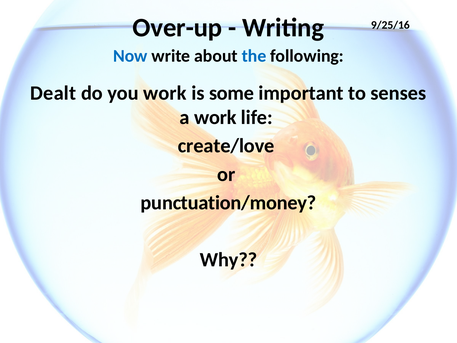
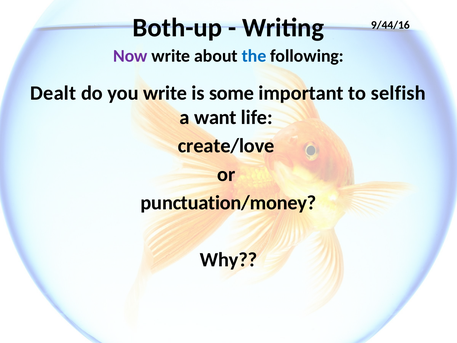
Over-up: Over-up -> Both-up (177, 28)
9/25/16: 9/25/16 -> 9/44/16 (390, 25)
Now colour: blue -> purple (130, 56)
you work: work -> write (165, 93)
senses: senses -> selfish (398, 93)
a work: work -> want (215, 117)
